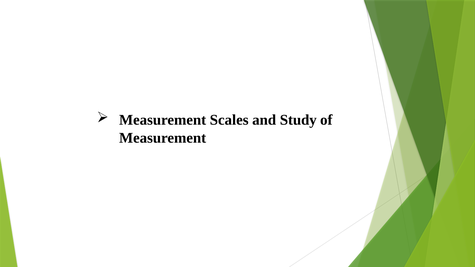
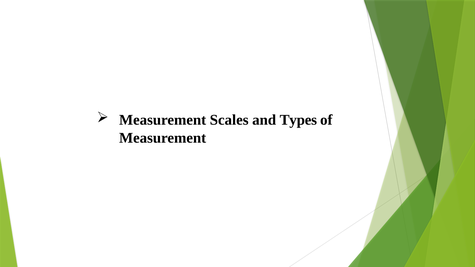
Study: Study -> Types (298, 120)
